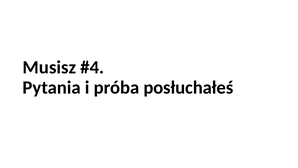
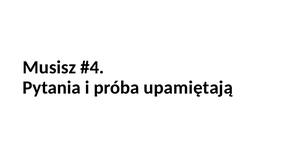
posłuchałeś: posłuchałeś -> upamiętają (188, 87)
